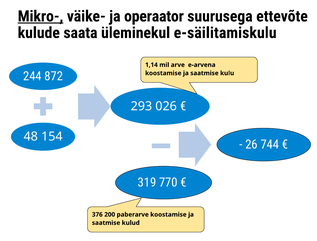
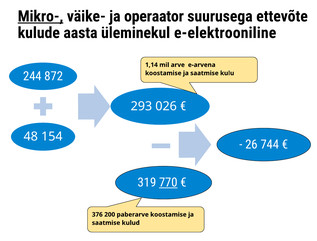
saata: saata -> aasta (80, 33)
e-säilitamiskulu: e-säilitamiskulu -> e-elektrooniline (225, 33)
770 underline: none -> present (168, 182)
